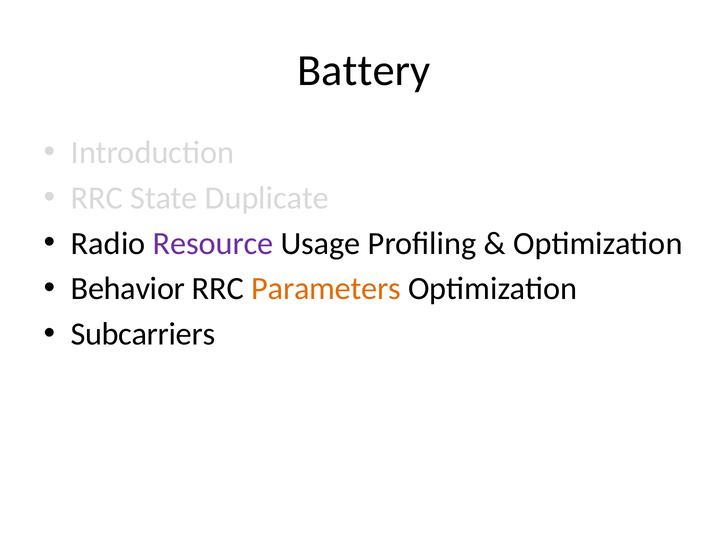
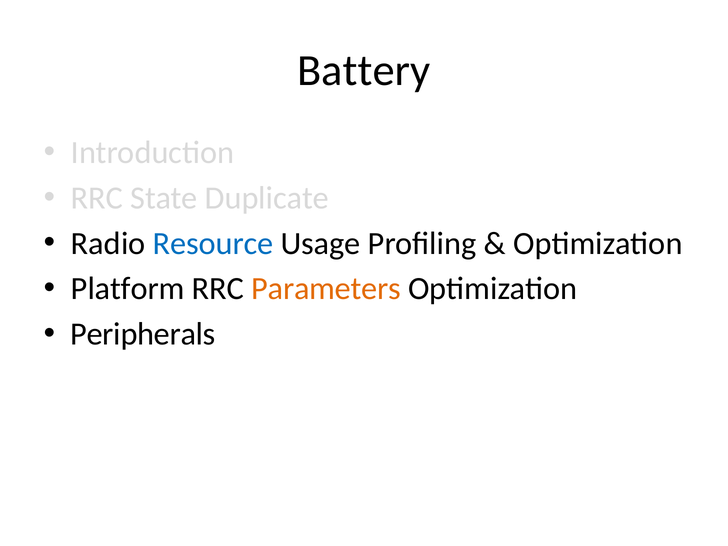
Resource colour: purple -> blue (213, 243)
Behavior: Behavior -> Platform (128, 289)
Subcarriers: Subcarriers -> Peripherals (143, 334)
